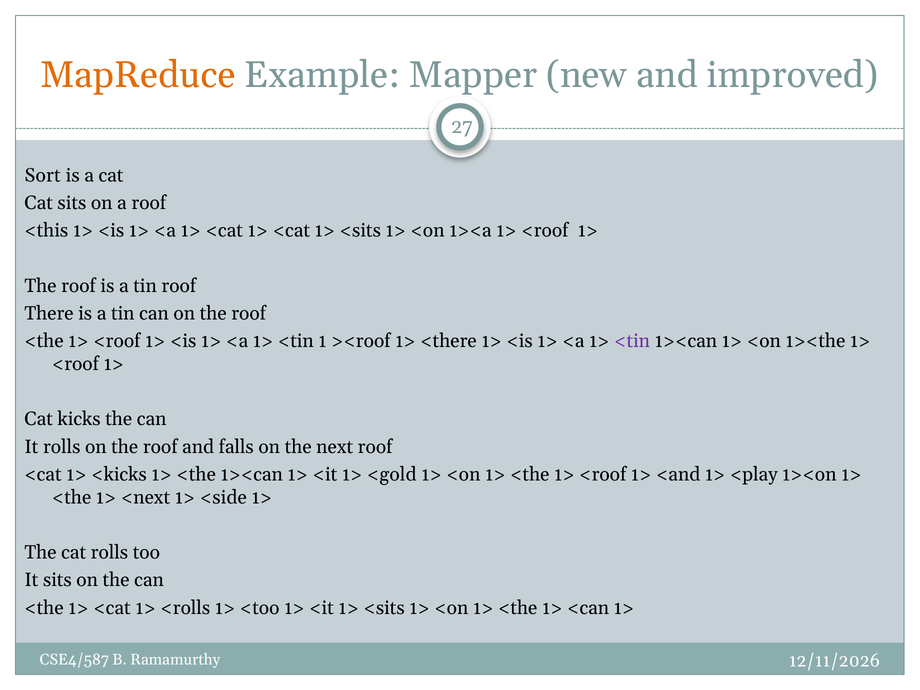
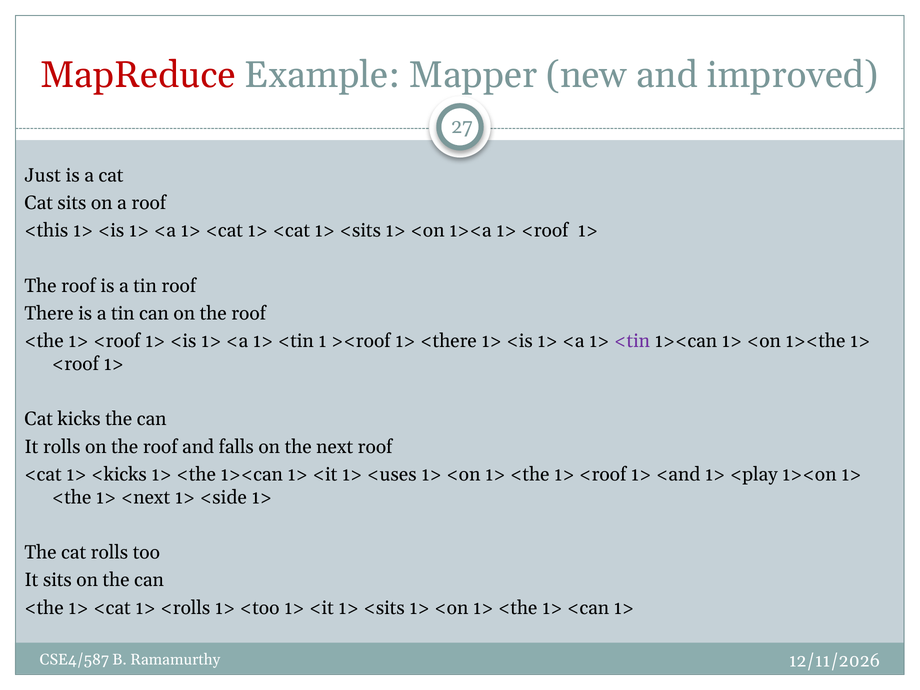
MapReduce colour: orange -> red (138, 75)
Sort: Sort -> Just (43, 175)
<gold: <gold -> <uses (392, 474)
